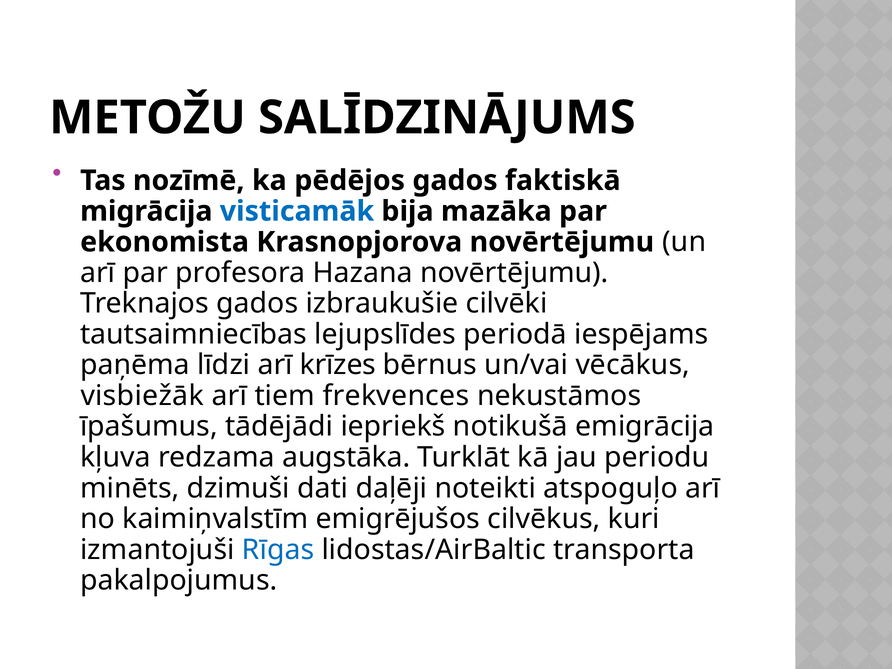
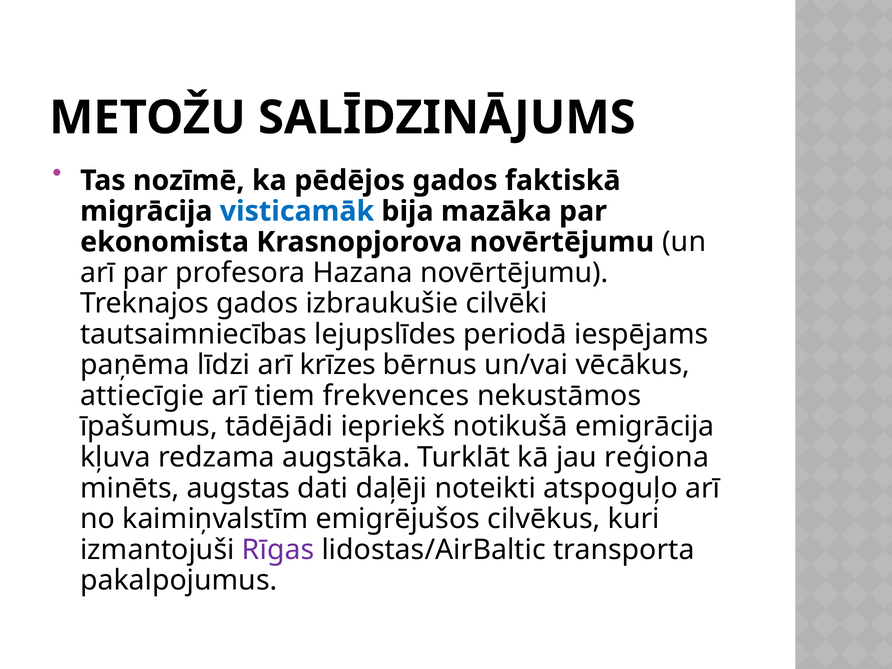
visbiežāk: visbiežāk -> attiecīgie (142, 396)
periodu: periodu -> reģiona (657, 457)
dzimuši: dzimuši -> augstas (238, 488)
Rīgas colour: blue -> purple (278, 550)
